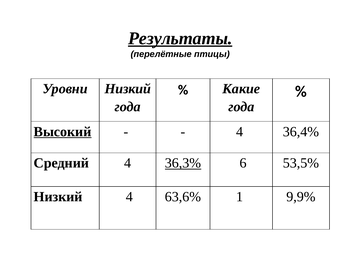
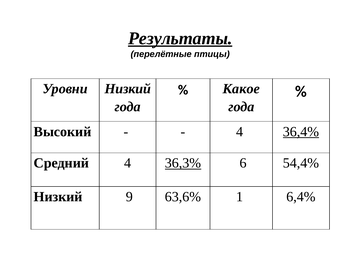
Какие: Какие -> Какое (241, 89)
Высокий underline: present -> none (63, 131)
36,4% underline: none -> present (301, 131)
53,5%: 53,5% -> 54,4% (301, 163)
Низкий 4: 4 -> 9 (129, 197)
9,9%: 9,9% -> 6,4% (301, 197)
